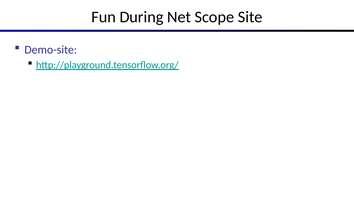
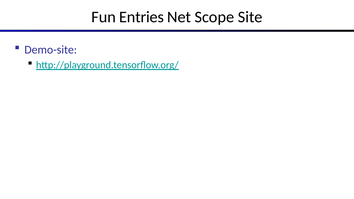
During: During -> Entries (142, 17)
